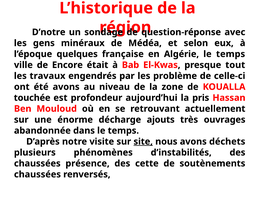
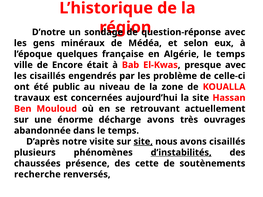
presque tout: tout -> avec (235, 65)
les travaux: travaux -> cisaillés (48, 76)
été avons: avons -> public (66, 87)
touchée: touchée -> travaux (32, 98)
profondeur: profondeur -> concernées (97, 98)
la pris: pris -> site (201, 98)
décharge ajouts: ajouts -> avons (161, 120)
avons déchets: déchets -> cisaillés (227, 142)
d’instabilités underline: none -> present (181, 153)
chaussées: chaussées -> recherche (37, 175)
